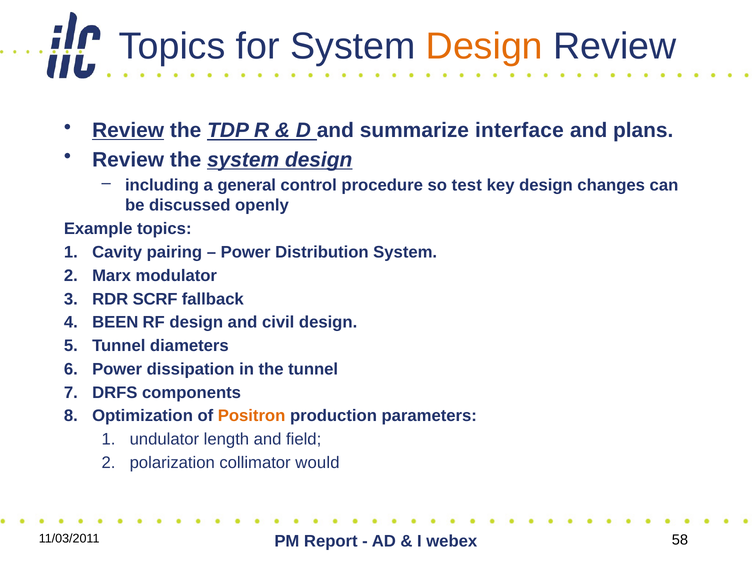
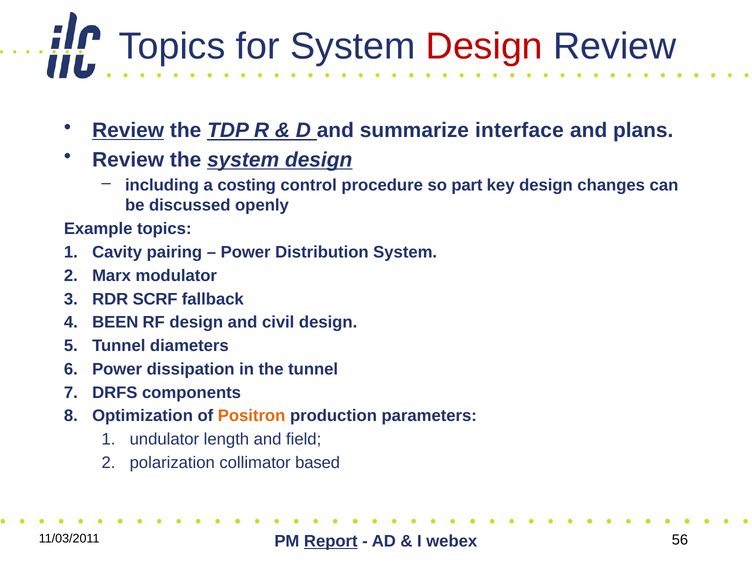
Design colour: orange -> red (484, 46)
general: general -> costing (247, 185)
test: test -> part (467, 185)
would: would -> based (318, 463)
Report underline: none -> present (331, 541)
58: 58 -> 56 (680, 540)
